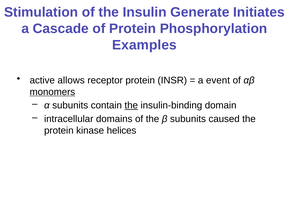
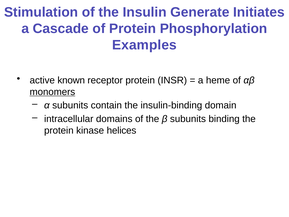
allows: allows -> known (71, 80)
event: event -> heme (218, 80)
the underline: present -> none (131, 105)
caused: caused -> binding (224, 119)
